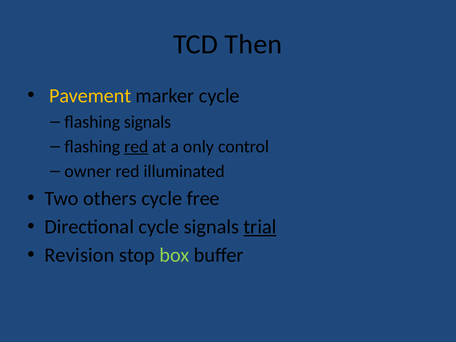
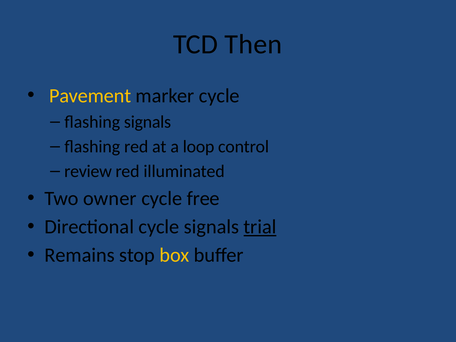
red underline: present -> none (136, 147)
only: only -> loop (199, 147)
owner: owner -> review (88, 171)
others: others -> owner (110, 198)
Revision: Revision -> Remains (80, 255)
box colour: light green -> yellow (174, 255)
